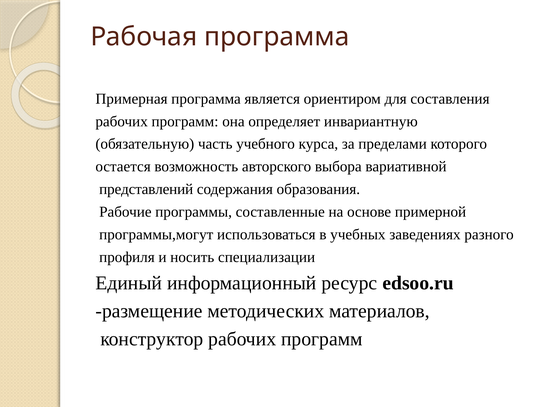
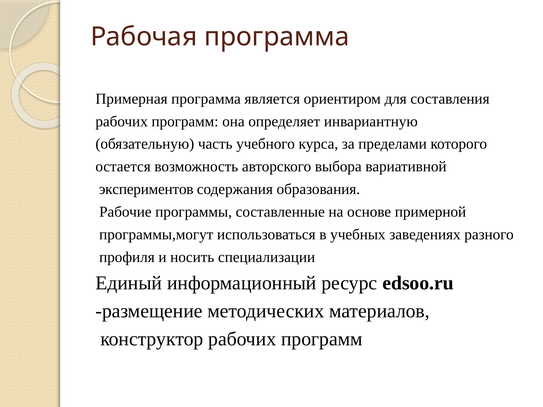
представлений: представлений -> экспериментов (146, 189)
